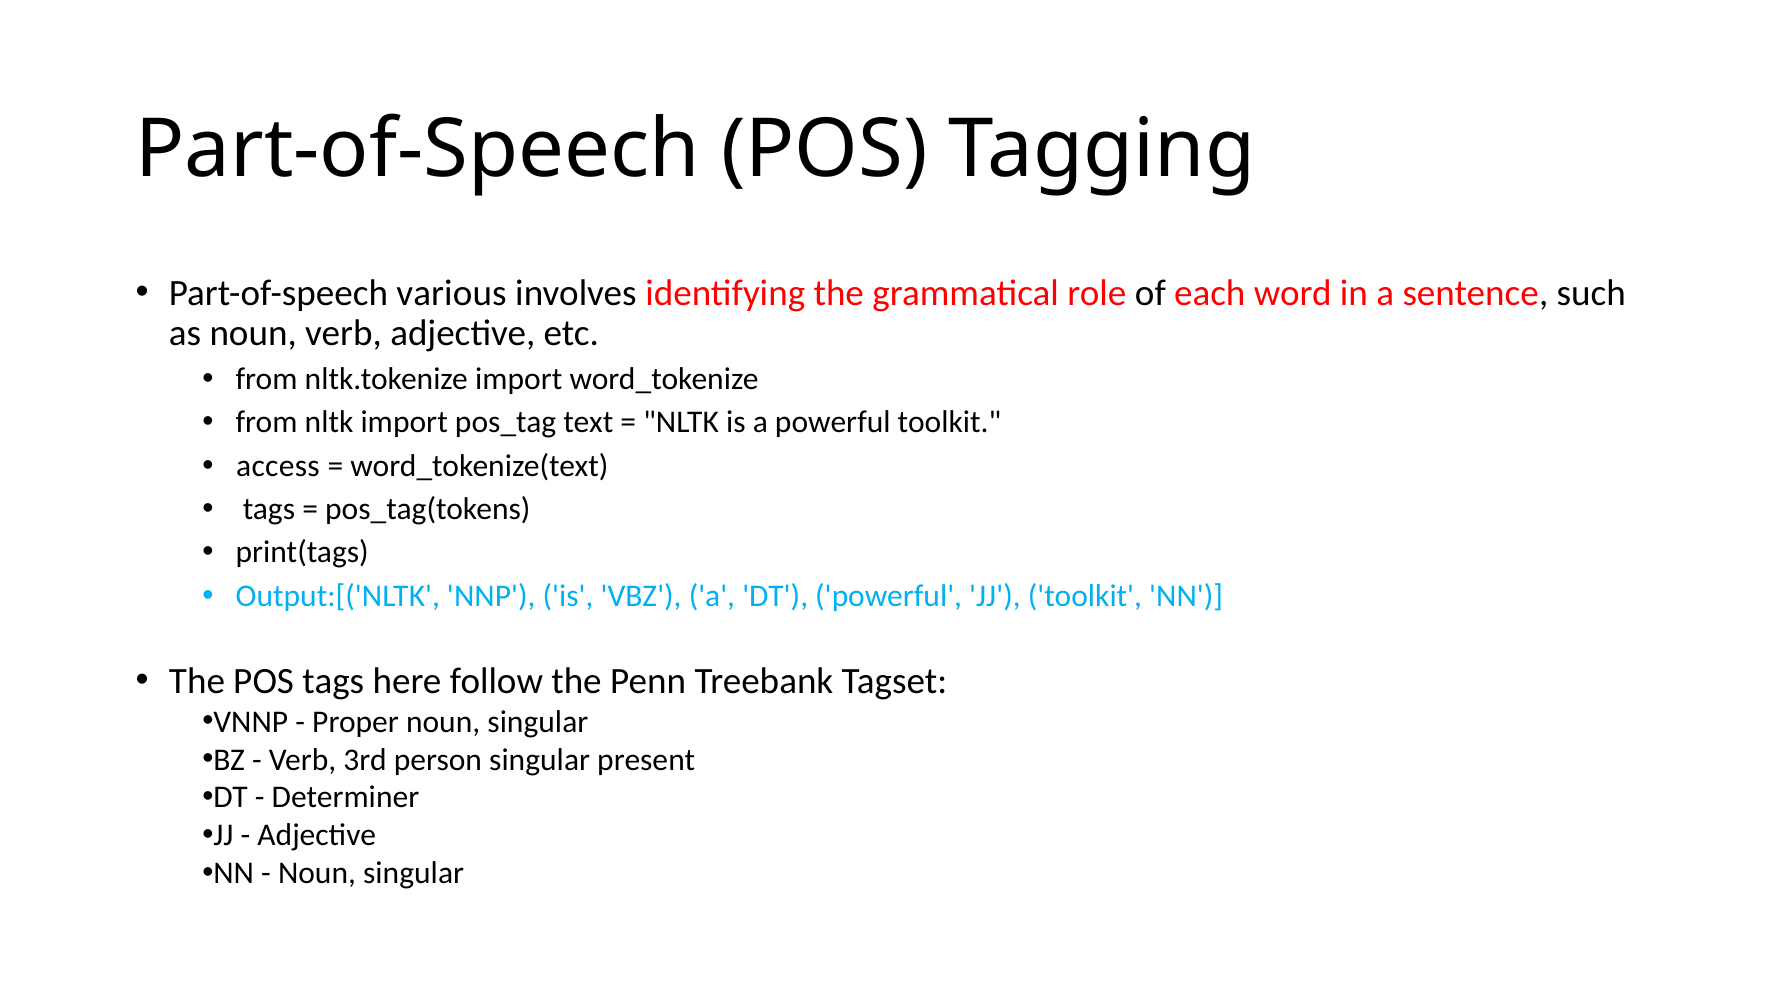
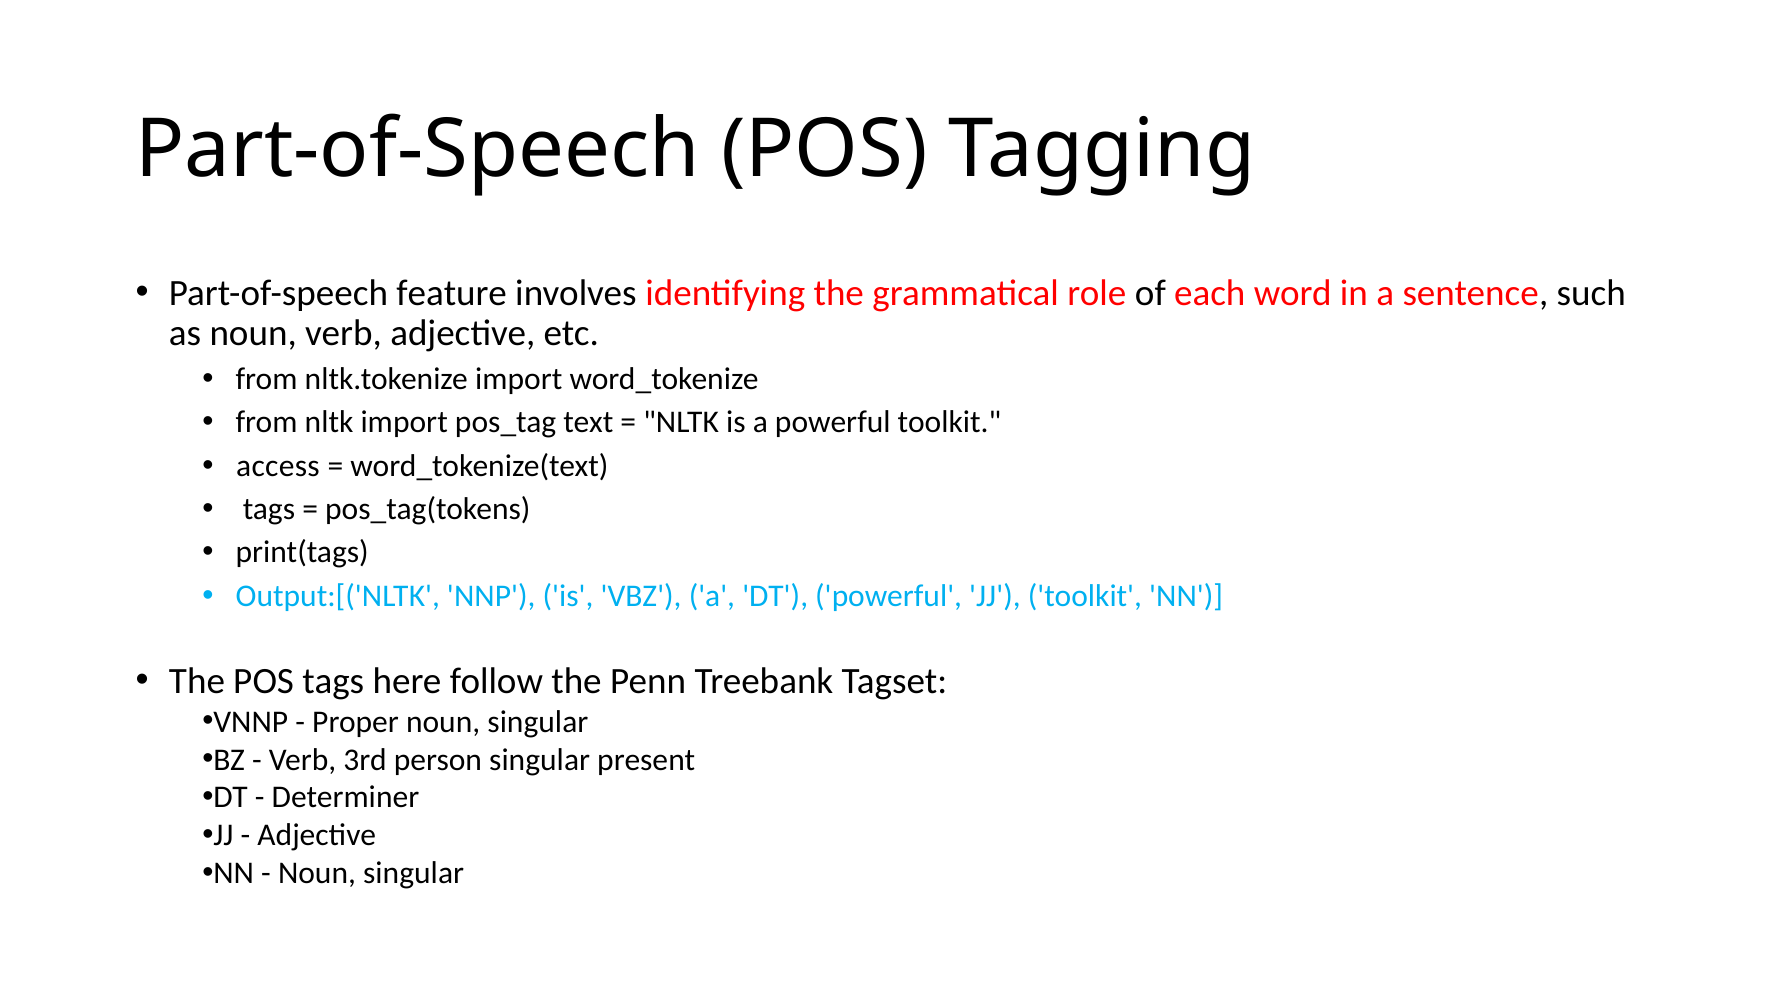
various: various -> feature (452, 293)
